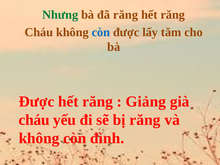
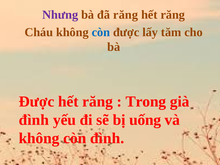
Nhưng colour: green -> purple (60, 15)
Giảng: Giảng -> Trong (146, 102)
cháu: cháu -> đình (34, 120)
bị răng: răng -> uống (145, 120)
